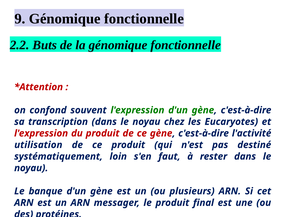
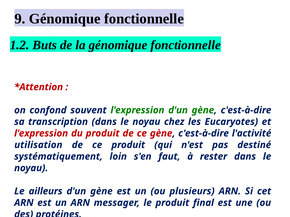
2.2: 2.2 -> 1.2 (20, 45)
banque: banque -> ailleurs (46, 192)
